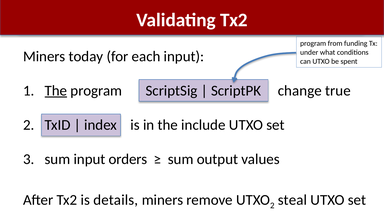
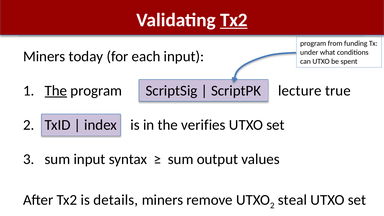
Tx2 underline: none -> present (234, 20)
change: change -> lecture (300, 91)
include: include -> verifies (203, 125)
orders: orders -> syntax (128, 159)
